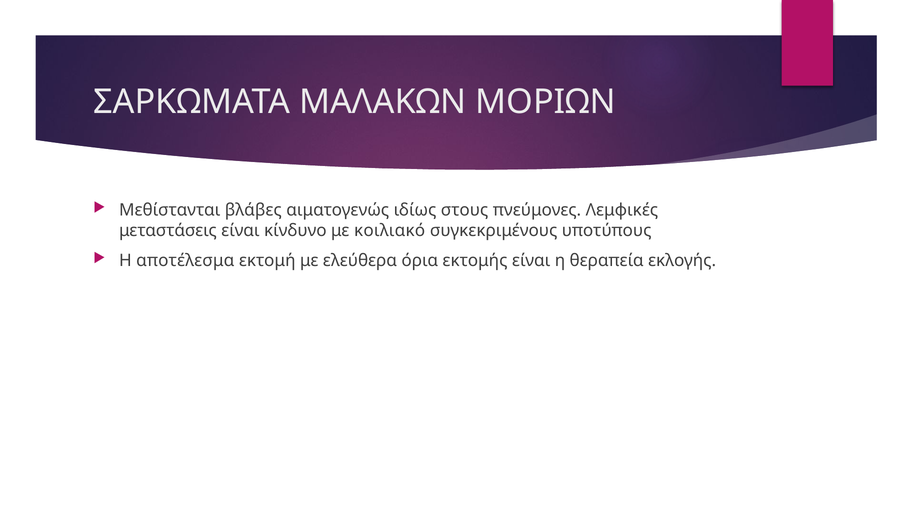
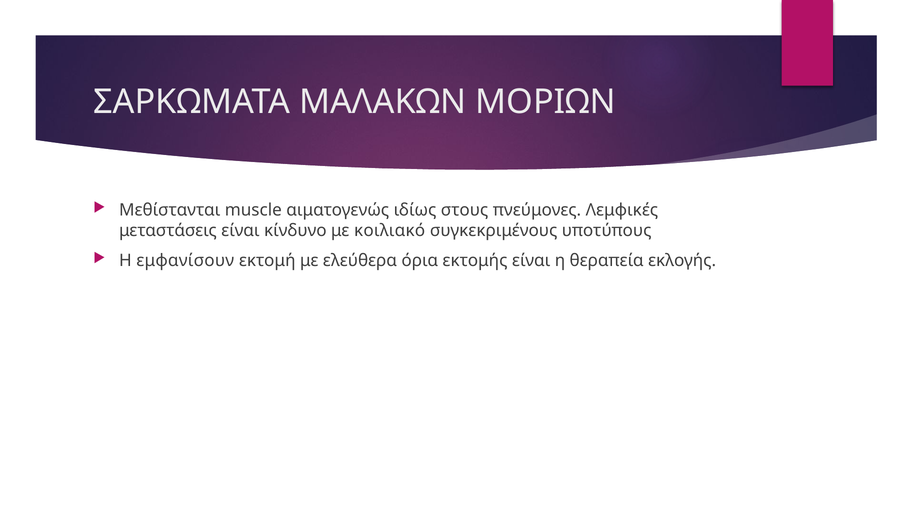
βλάβες: βλάβες -> muscle (253, 210)
αποτέλεσμα: αποτέλεσμα -> εμφανίσουν (185, 260)
